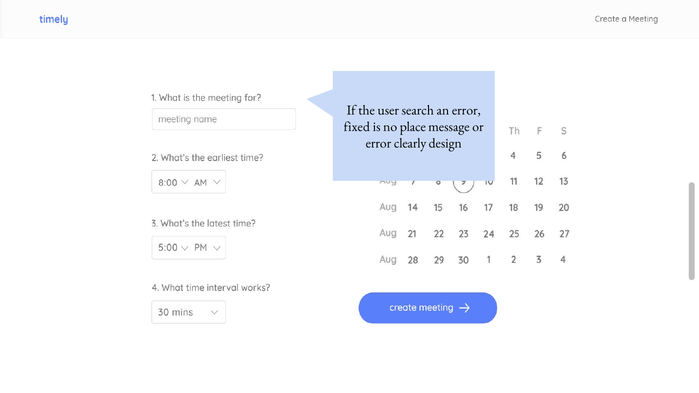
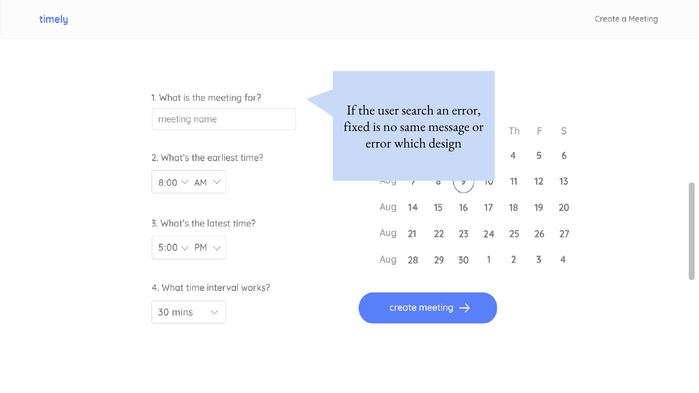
place: place -> same (413, 127)
clearly: clearly -> which (410, 143)
